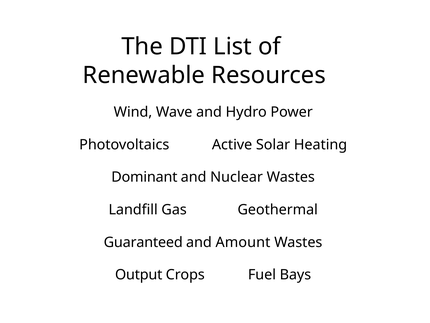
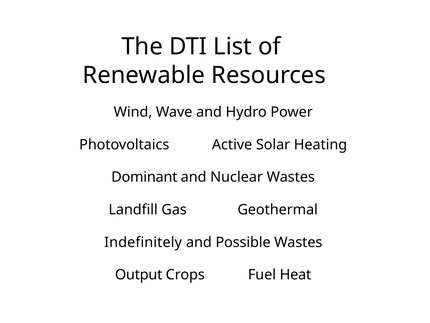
Guaranteed: Guaranteed -> Indefinitely (143, 242)
Amount: Amount -> Possible (243, 242)
Bays: Bays -> Heat (295, 274)
